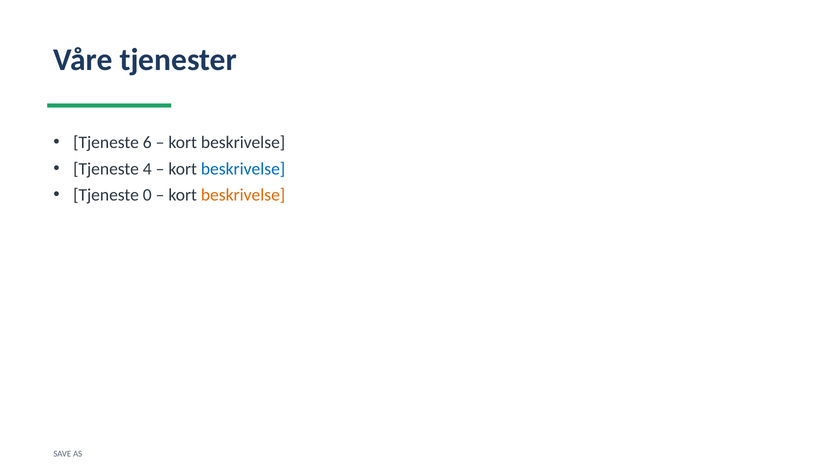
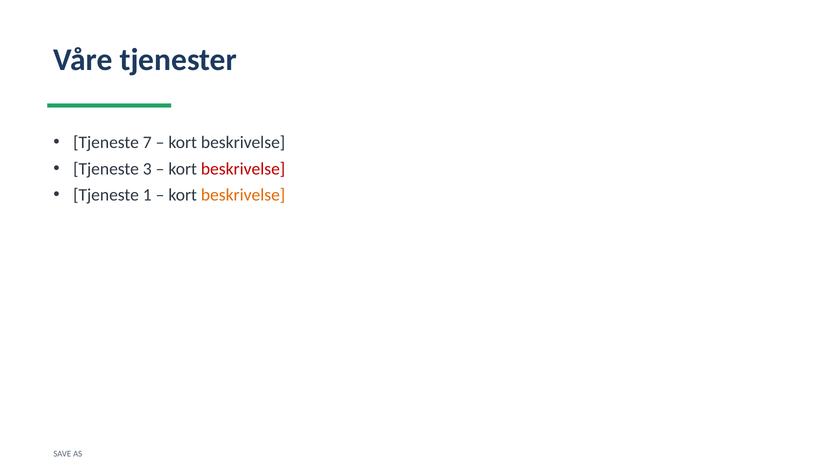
6: 6 -> 7 (147, 142)
4: 4 -> 3 (147, 169)
beskrivelse colour: blue -> red (243, 169)
0: 0 -> 1 (147, 195)
